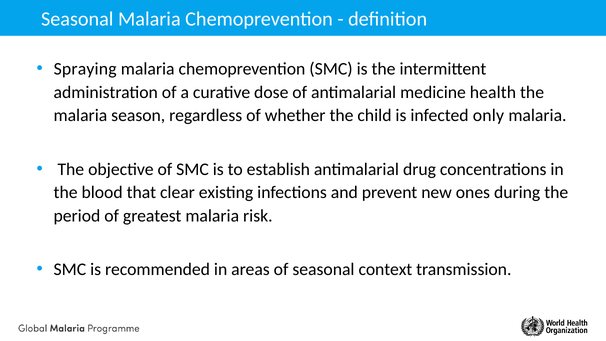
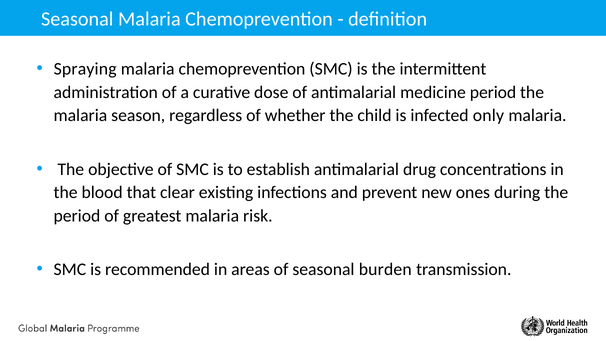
medicine health: health -> period (493, 92)
context: context -> burden (385, 269)
